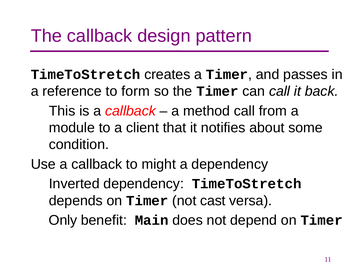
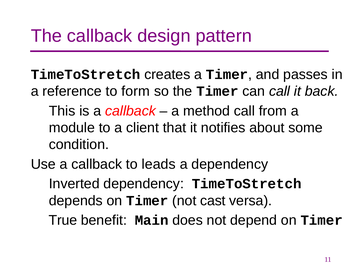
might: might -> leads (159, 165)
Only: Only -> True (63, 221)
